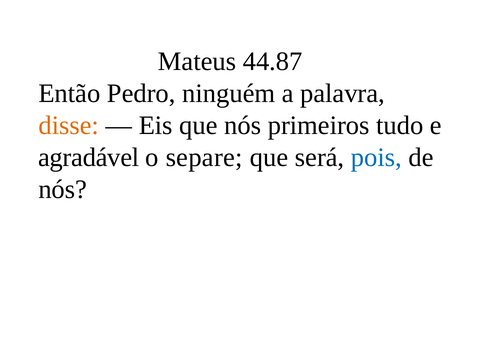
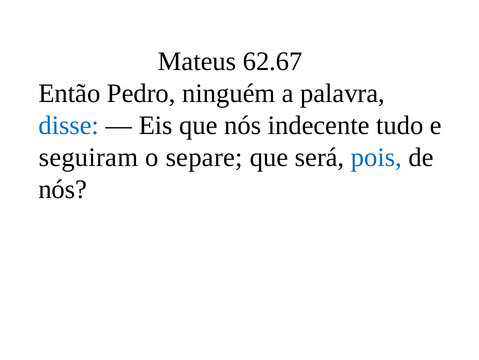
44.87: 44.87 -> 62.67 (273, 61)
disse colour: orange -> blue (69, 125)
primeiros: primeiros -> indecente (319, 125)
agradável: agradável -> seguiram (88, 157)
